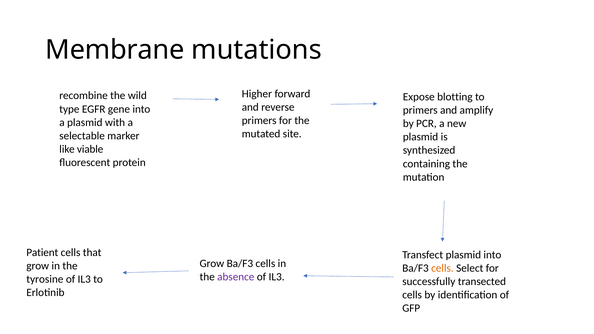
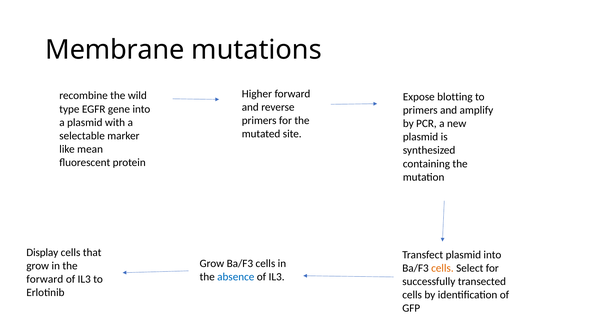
viable: viable -> mean (90, 149)
Patient: Patient -> Display (42, 253)
absence colour: purple -> blue (236, 277)
tyrosine: tyrosine -> forward (45, 279)
